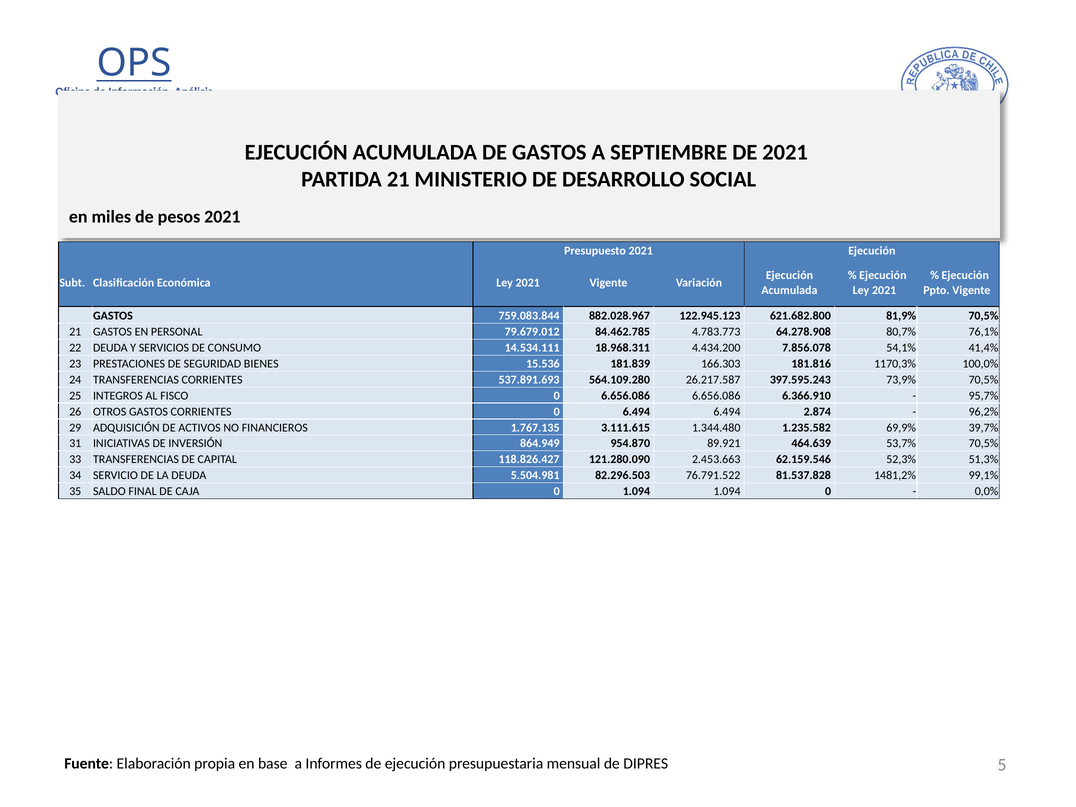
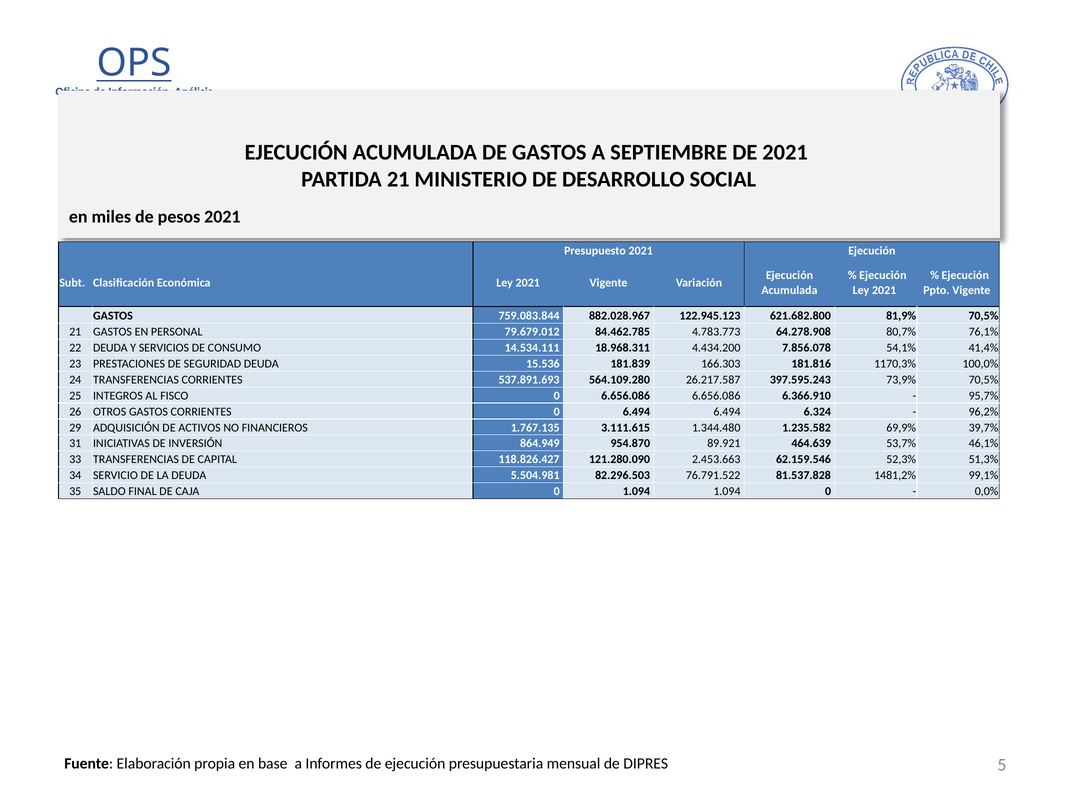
SEGURIDAD BIENES: BIENES -> DEUDA (261, 364)
2.874: 2.874 -> 6.324 (817, 412)
53,7% 70,5%: 70,5% -> 46,1% (984, 444)
